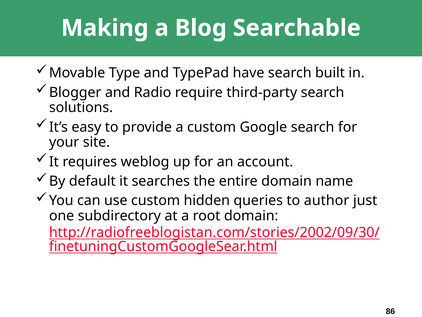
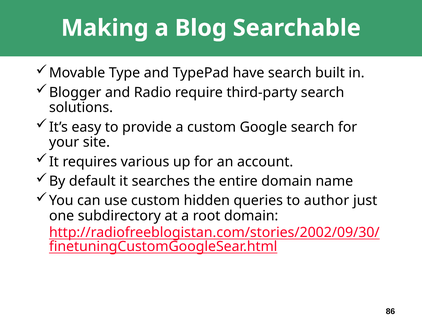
weblog: weblog -> various (145, 161)
